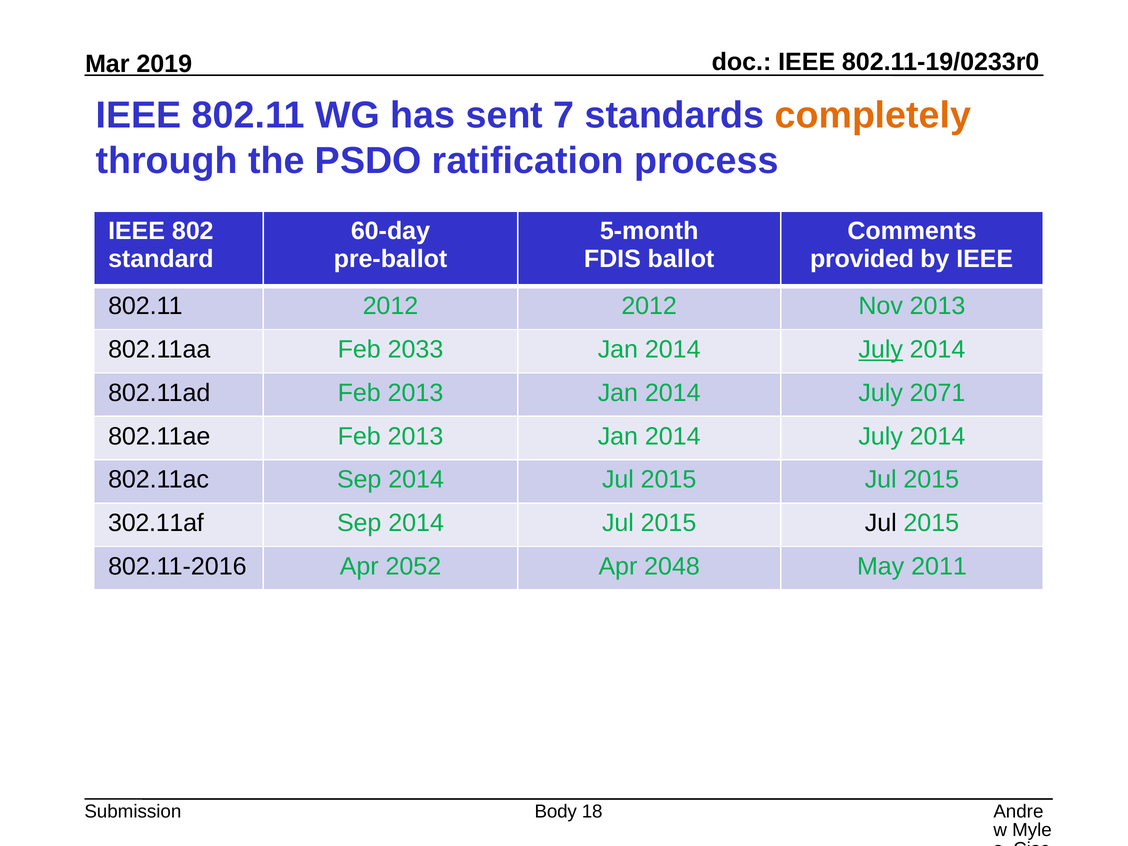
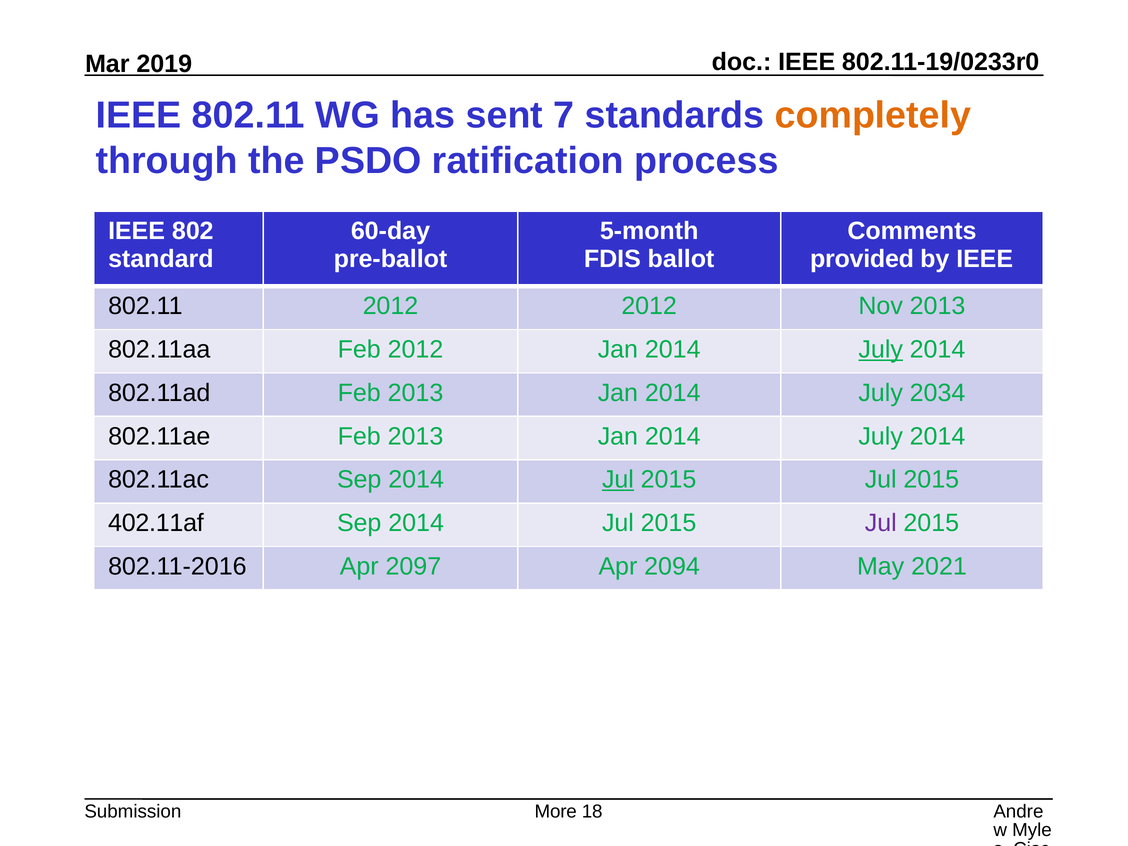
Feb 2033: 2033 -> 2012 (415, 349)
2071: 2071 -> 2034 (938, 393)
Jul underline: none -> present (618, 480)
302.11af: 302.11af -> 402.11af (156, 523)
Jul colour: black -> purple (881, 523)
2052: 2052 -> 2097 (413, 566)
2048: 2048 -> 2094 (672, 566)
2011: 2011 -> 2021 (939, 566)
Body: Body -> More (556, 811)
